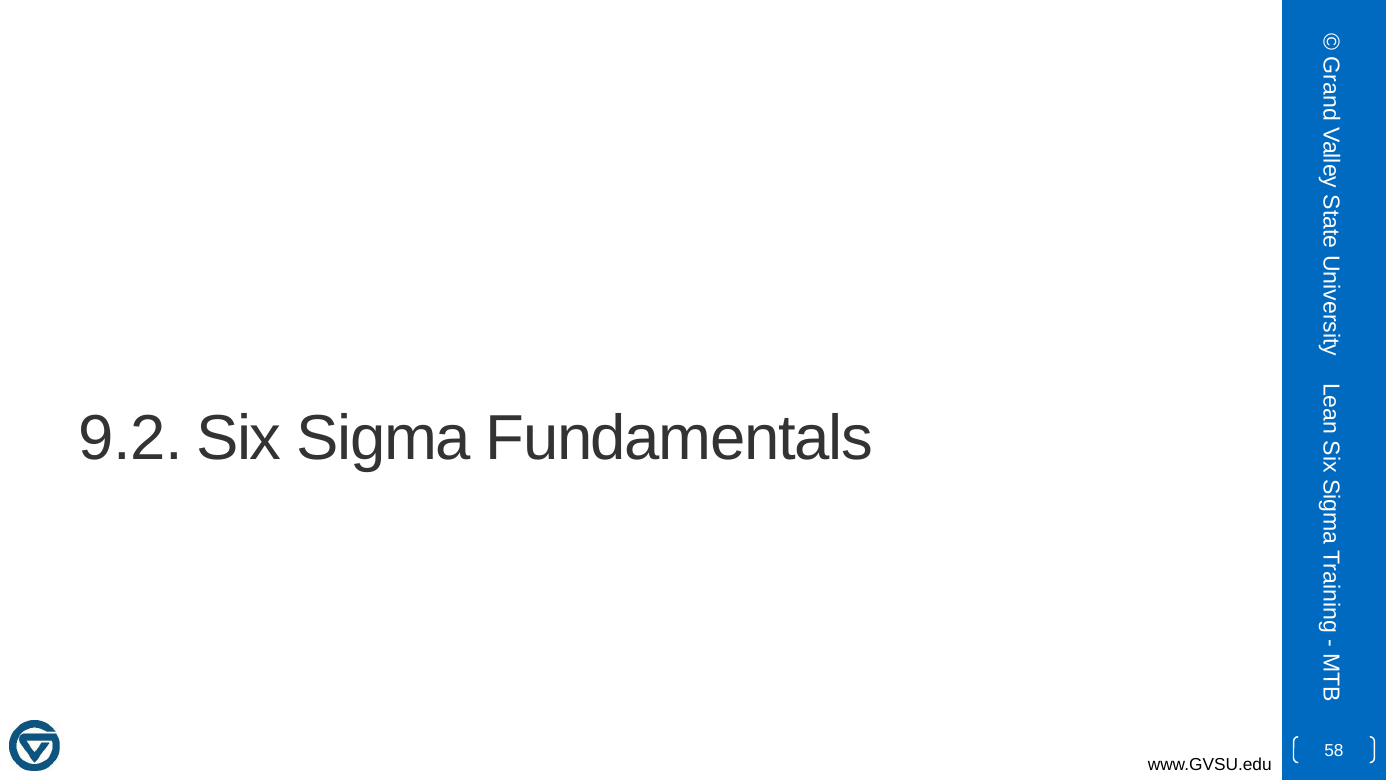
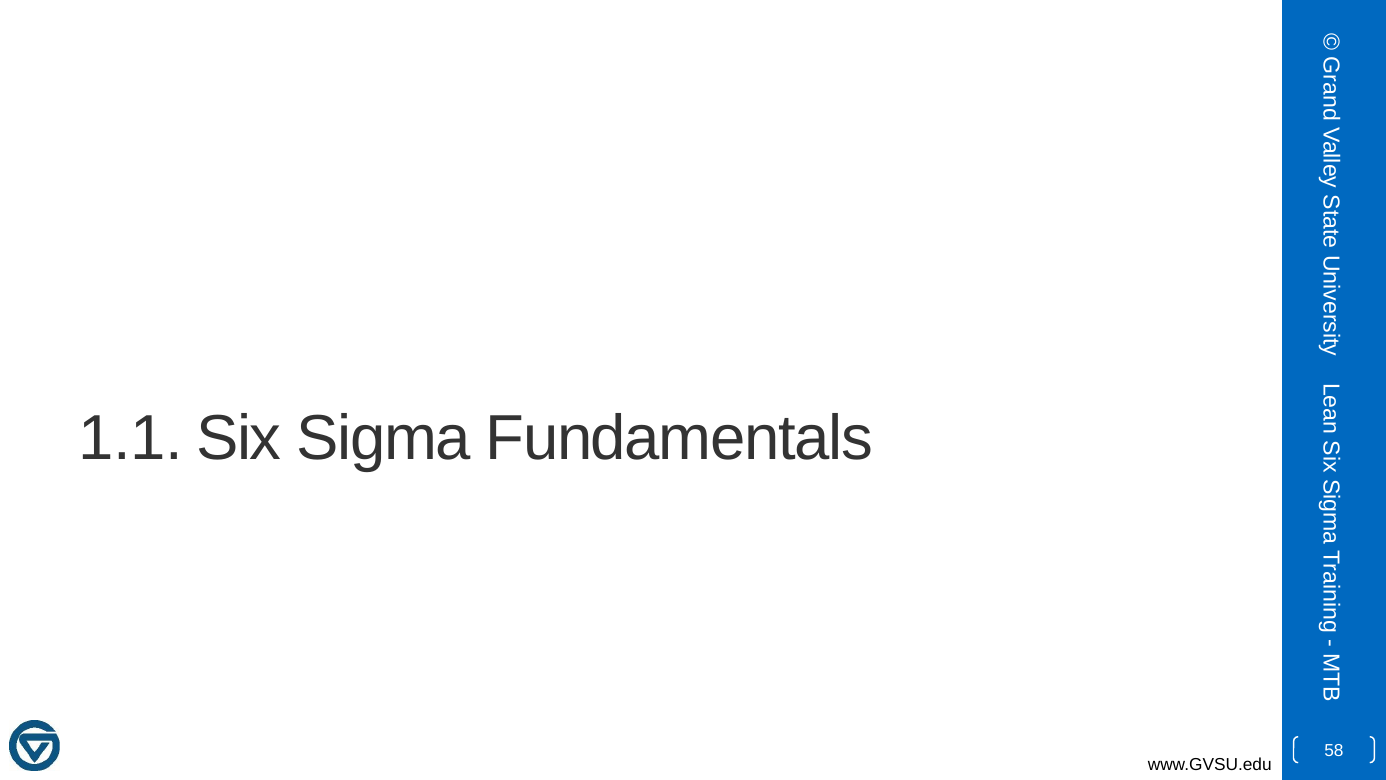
9.2: 9.2 -> 1.1 (131, 438)
